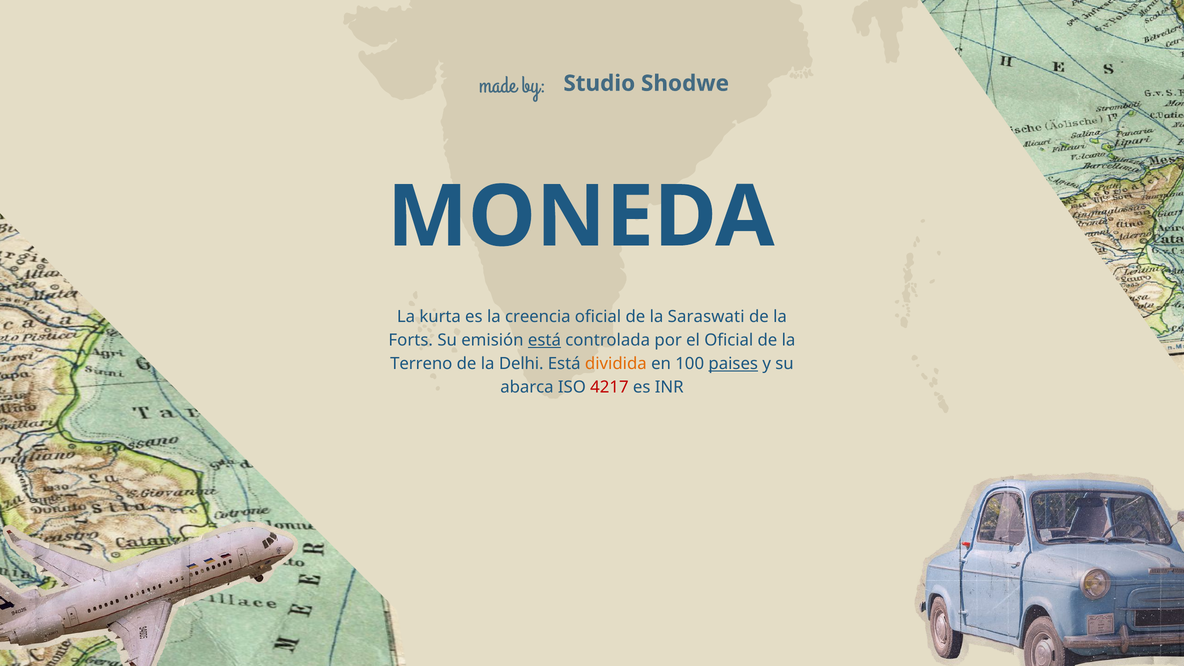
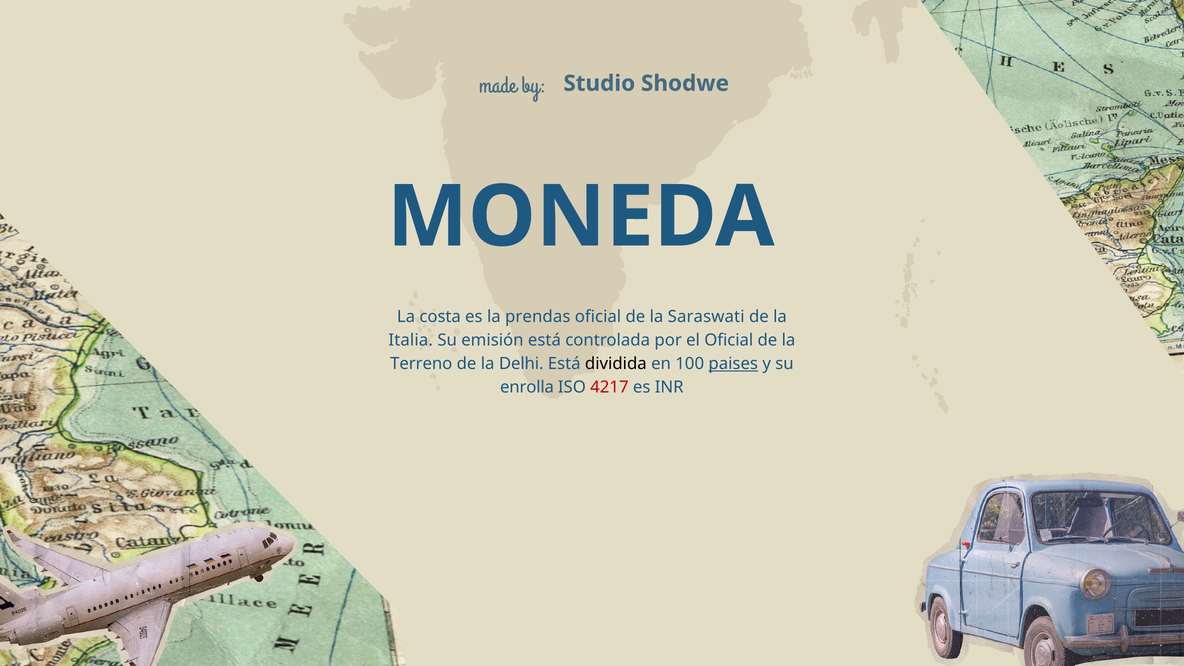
kurta: kurta -> costa (440, 317)
creencia: creencia -> prendas (538, 317)
Forts: Forts -> Italia (411, 340)
está underline: present -> none (544, 340)
dividida colour: orange -> black (616, 364)
abarca: abarca -> enrolla (527, 387)
